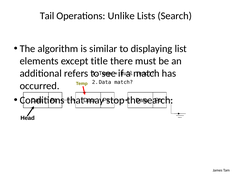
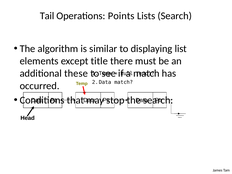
Unlike: Unlike -> Points (121, 16)
refers: refers -> these (76, 73)
